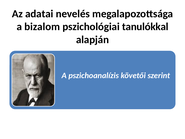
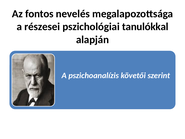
adatai: adatai -> fontos (39, 14)
bizalom: bizalom -> részesei (42, 27)
